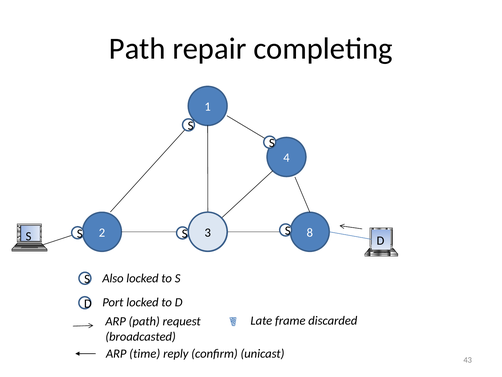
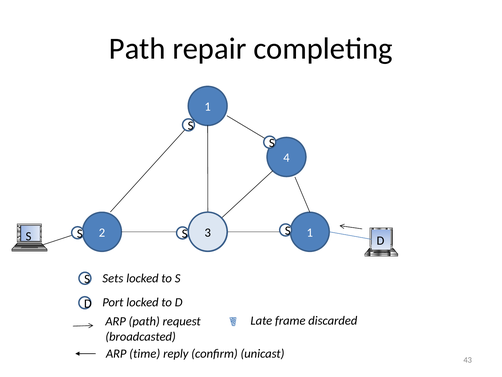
8: 8 -> 1 (310, 232)
Also: Also -> Sets (113, 278)
